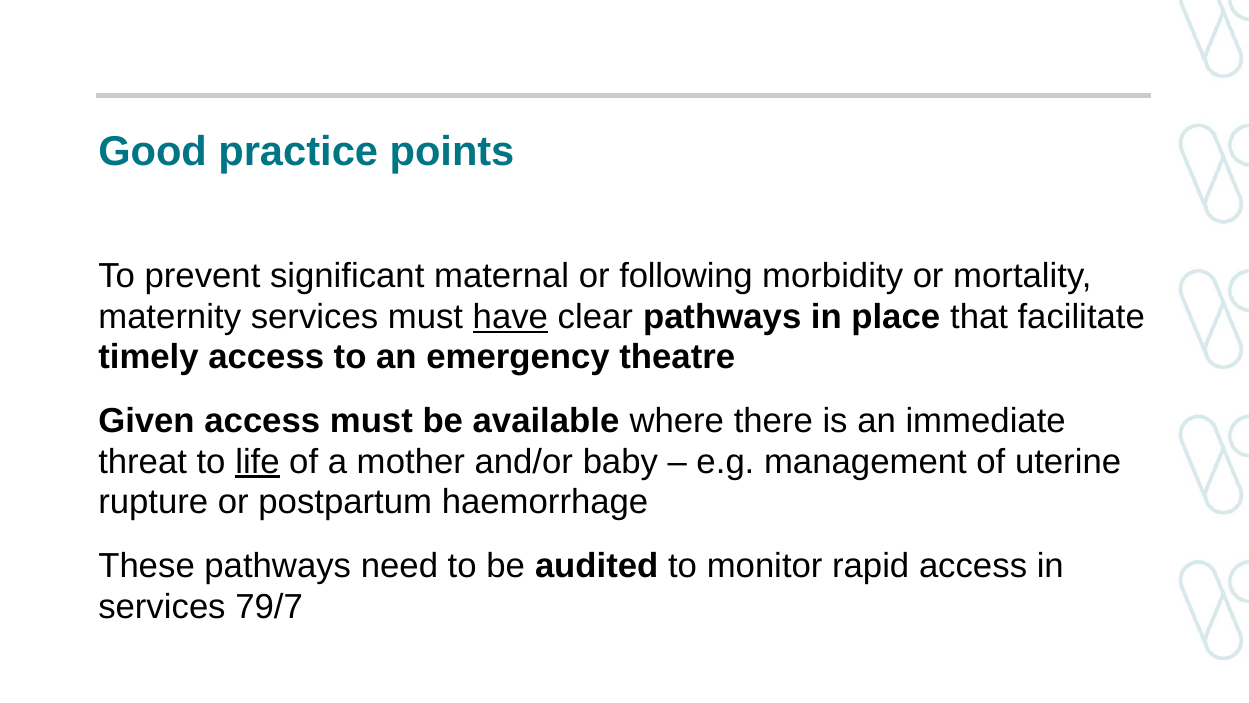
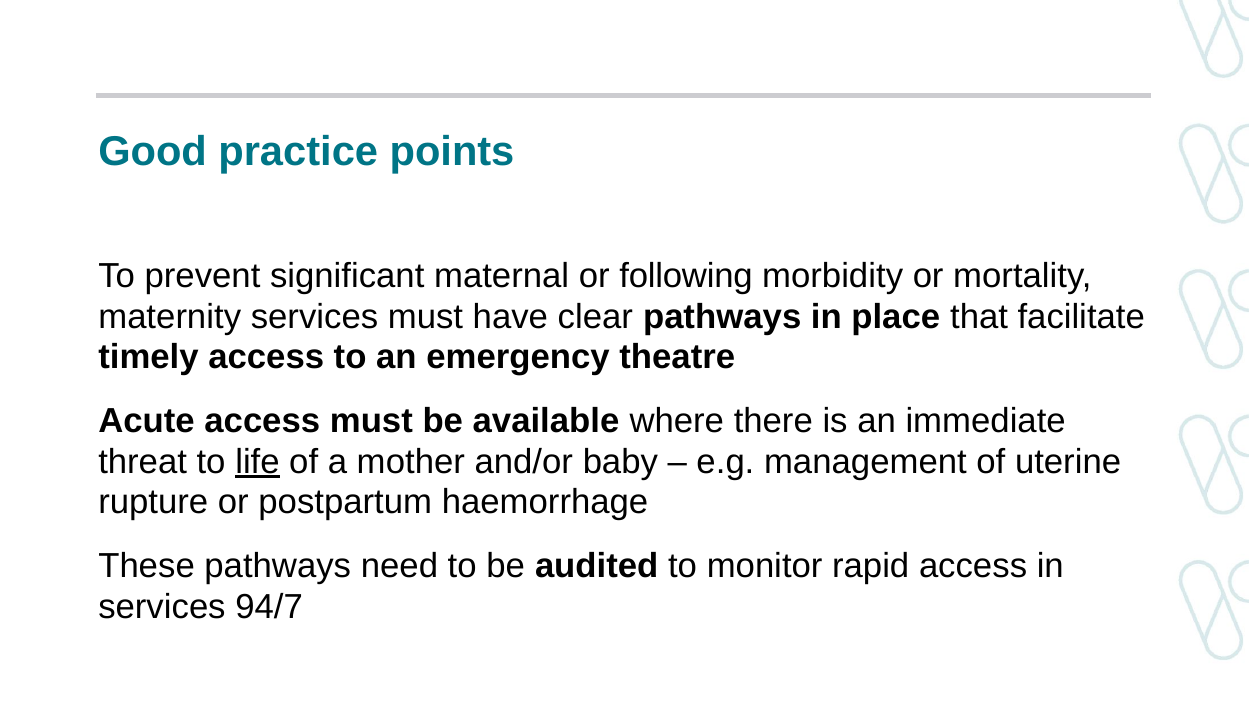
have underline: present -> none (510, 317)
Given: Given -> Acute (146, 421)
79/7: 79/7 -> 94/7 (269, 607)
